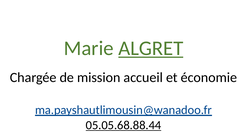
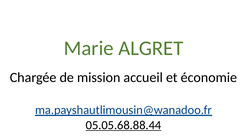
ALGRET underline: present -> none (151, 48)
